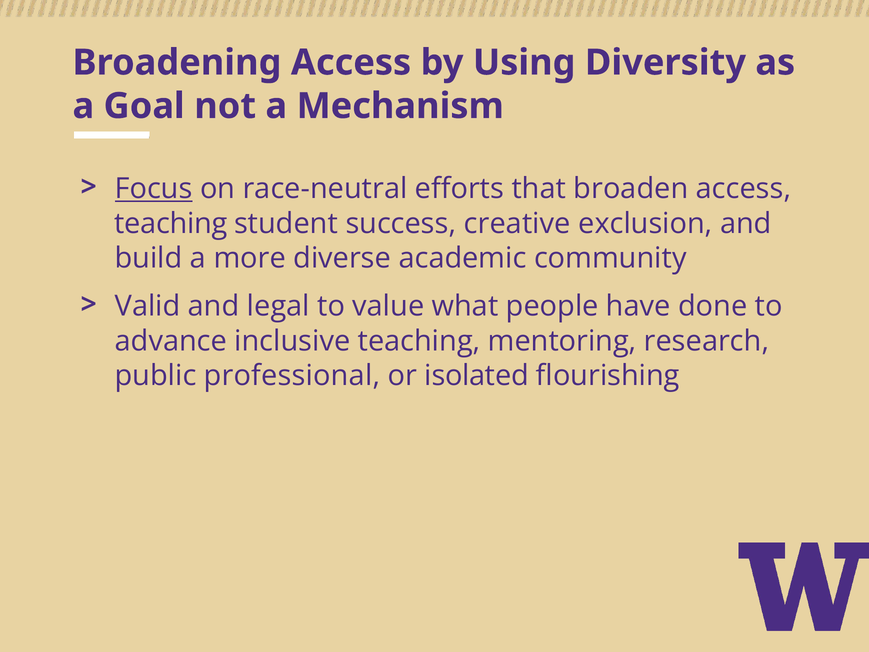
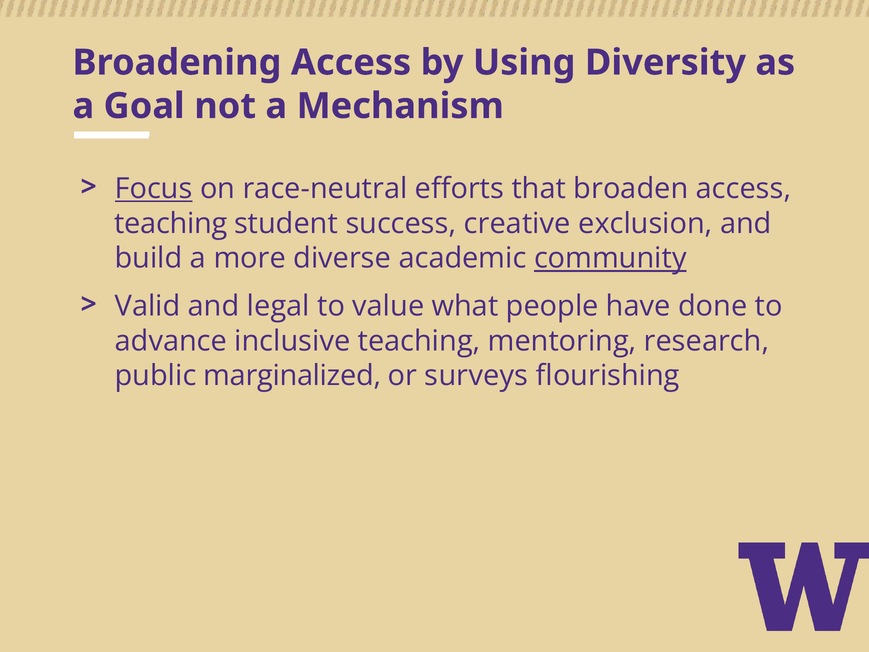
community underline: none -> present (610, 258)
professional: professional -> marginalized (292, 376)
isolated: isolated -> surveys (476, 376)
